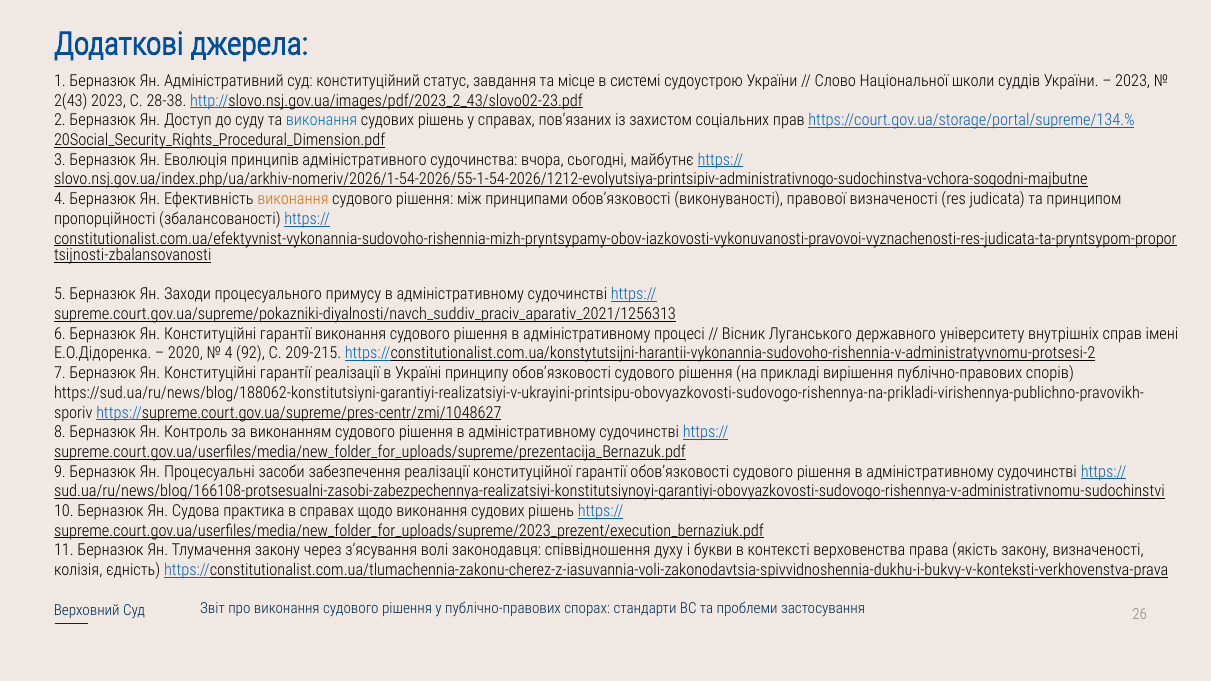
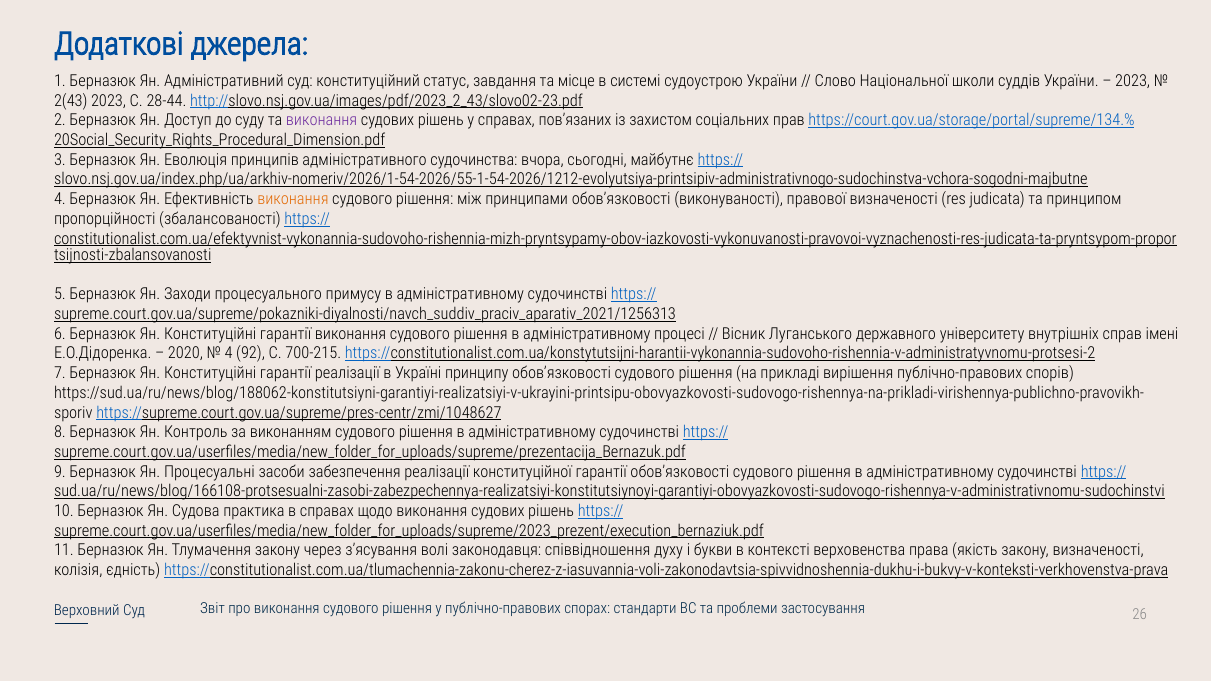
28-38: 28-38 -> 28-44 (166, 101)
виконання colour: blue -> purple (322, 121)
209-215: 209-215 -> 700-215 (313, 354)
